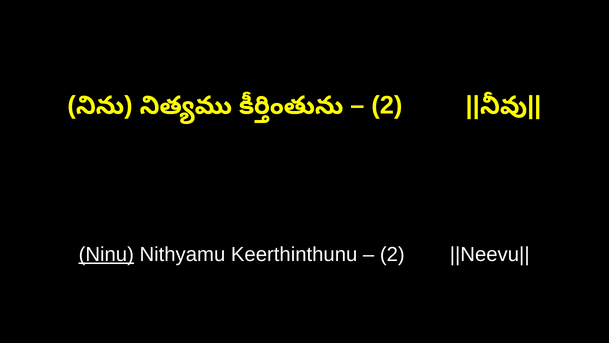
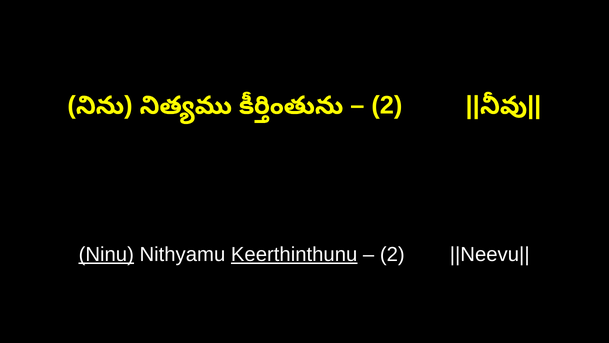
Keerthinthunu underline: none -> present (294, 254)
